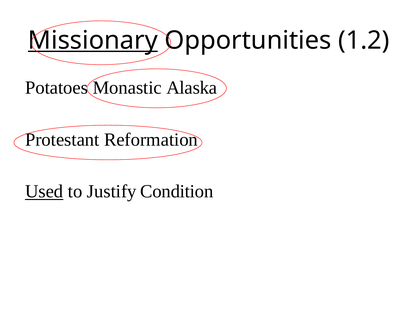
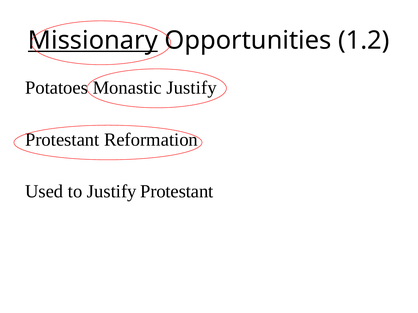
Monastic Alaska: Alaska -> Justify (192, 88)
Used underline: present -> none (44, 192)
to Justify Condition: Condition -> Protestant (177, 192)
